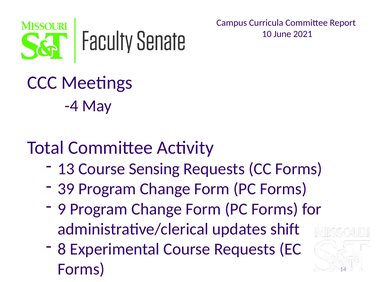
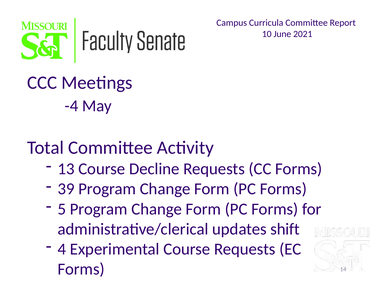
Sensing: Sensing -> Decline (154, 169)
9: 9 -> 5 (62, 209)
8: 8 -> 4 (62, 249)
